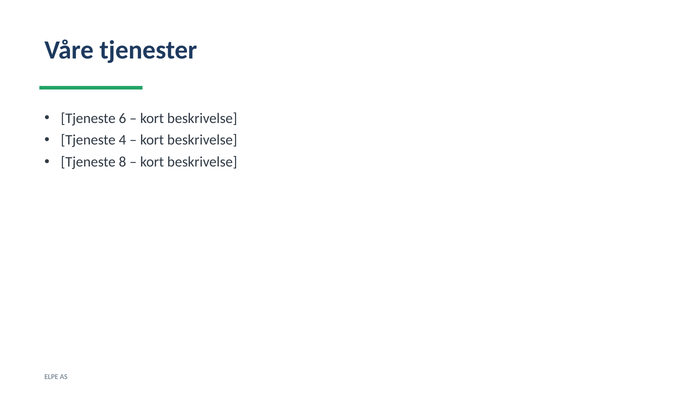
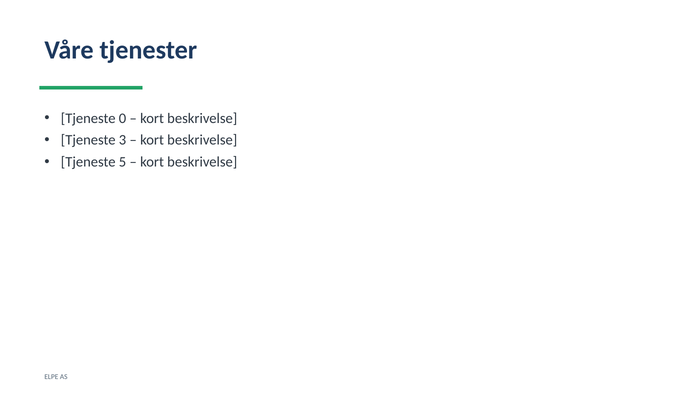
6: 6 -> 0 (123, 118)
4: 4 -> 3 (123, 140)
8: 8 -> 5 (123, 162)
